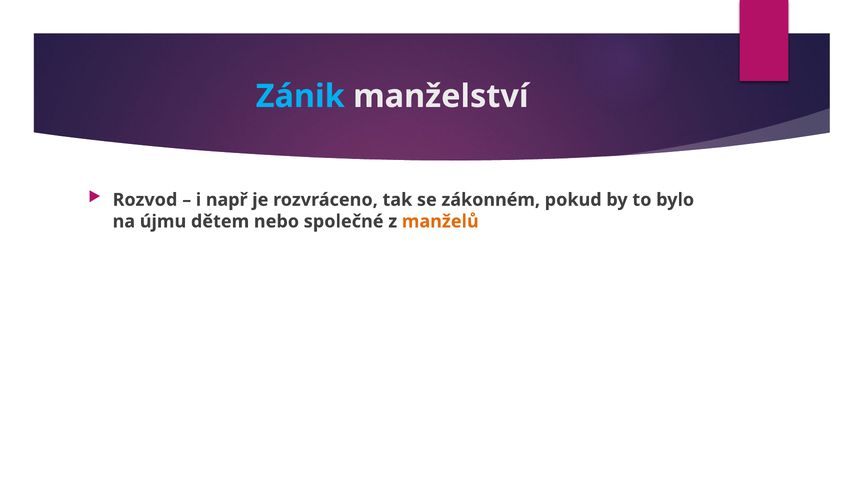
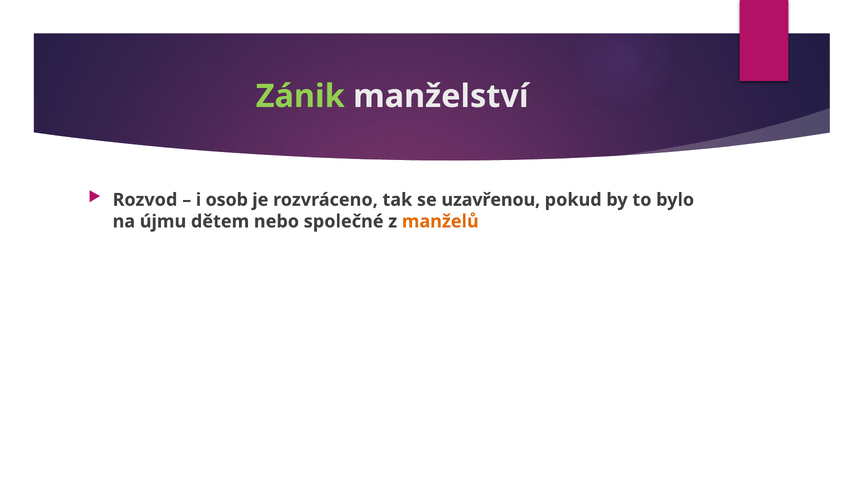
Zánik colour: light blue -> light green (300, 96)
např: např -> osob (227, 200)
zákonném: zákonném -> uzavřenou (491, 200)
